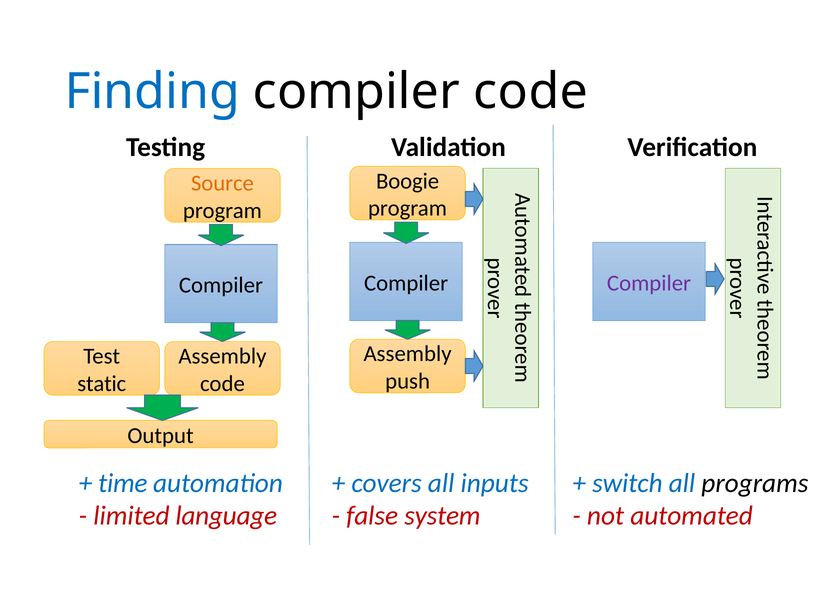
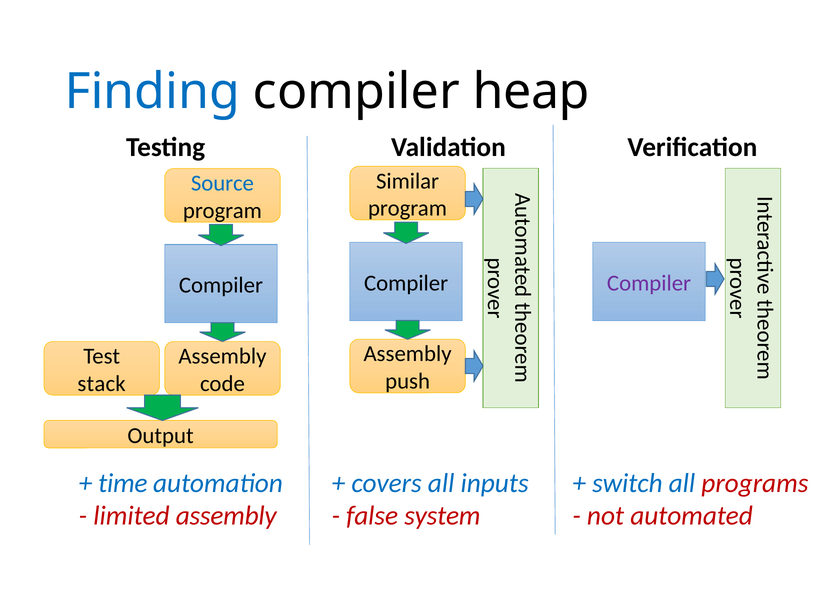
compiler code: code -> heap (531, 92)
Boogie: Boogie -> Similar (408, 181)
Source colour: orange -> blue (222, 183)
static: static -> stack (102, 384)
programs colour: black -> red (755, 483)
limited language: language -> assembly (226, 516)
